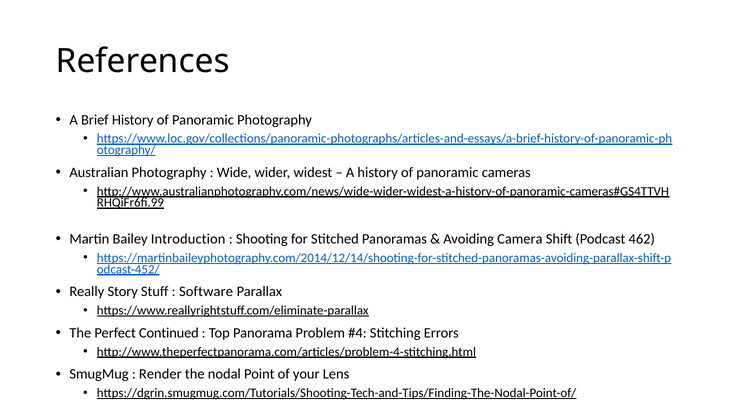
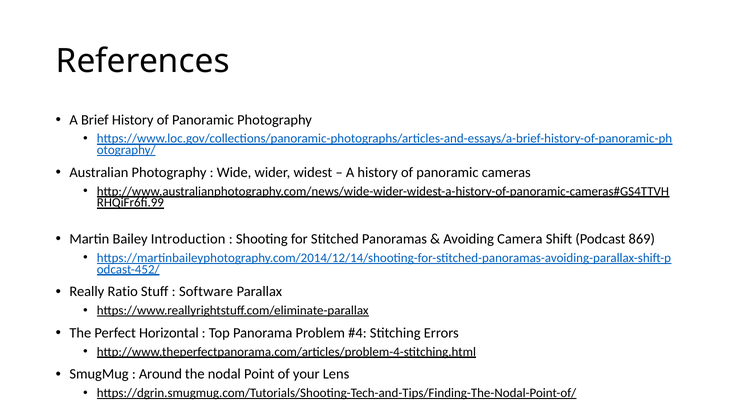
462: 462 -> 869 (642, 239)
Story: Story -> Ratio (123, 292)
Continued: Continued -> Horizontal (169, 333)
Render: Render -> Around (160, 374)
